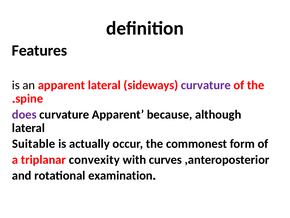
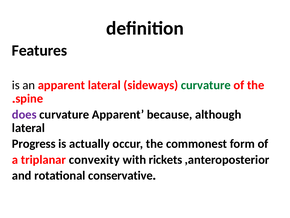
curvature colour: purple -> green (206, 85)
Suitable: Suitable -> Progress (34, 144)
curves: curves -> rickets (165, 159)
examination: examination -> conservative (120, 175)
